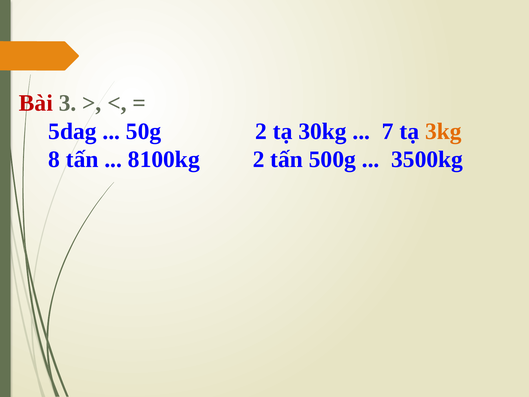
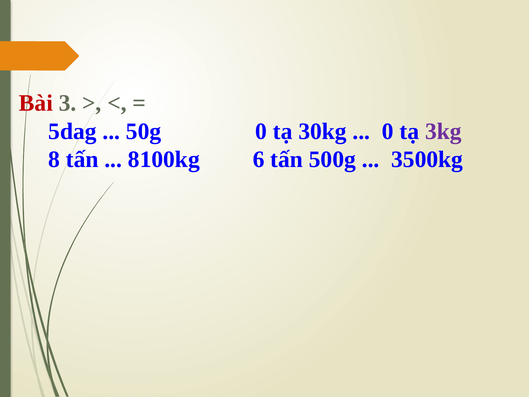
50g 2: 2 -> 0 (261, 131)
7: 7 -> 0 (388, 131)
3kg colour: orange -> purple (443, 131)
8100kg 2: 2 -> 6 (259, 159)
